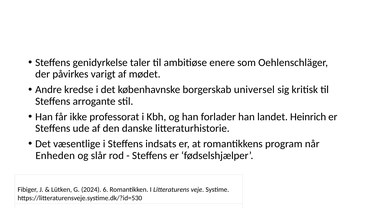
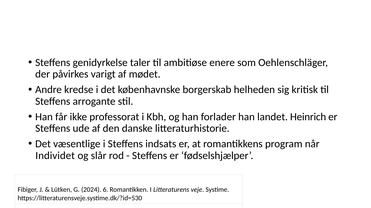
universel: universel -> helheden (254, 90)
Enheden: Enheden -> Individet (55, 156)
